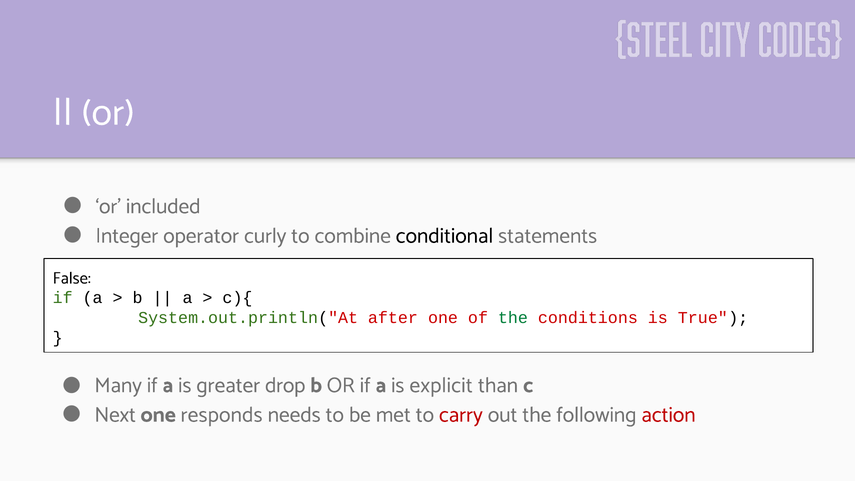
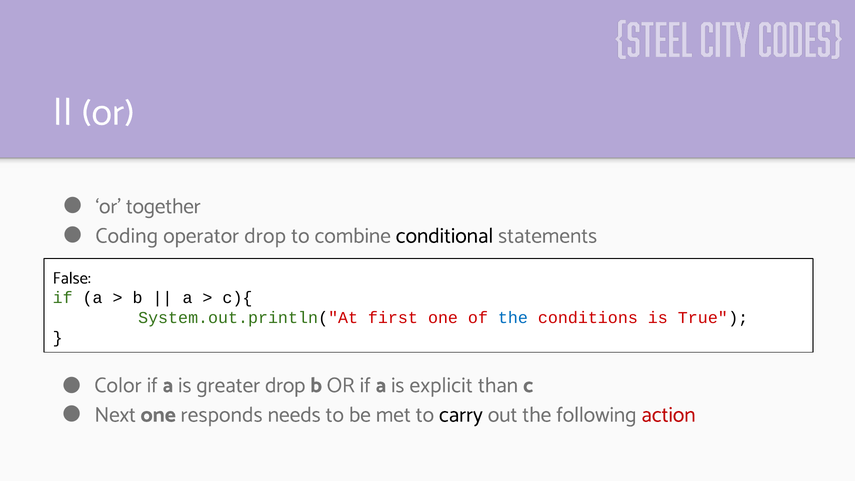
included: included -> together (163, 206)
Integer: Integer -> Coding (127, 236)
operator curly: curly -> drop (265, 236)
after: after -> first (393, 318)
the colour: green -> blue (513, 318)
Many: Many -> Color (118, 385)
carry colour: red -> black (461, 415)
